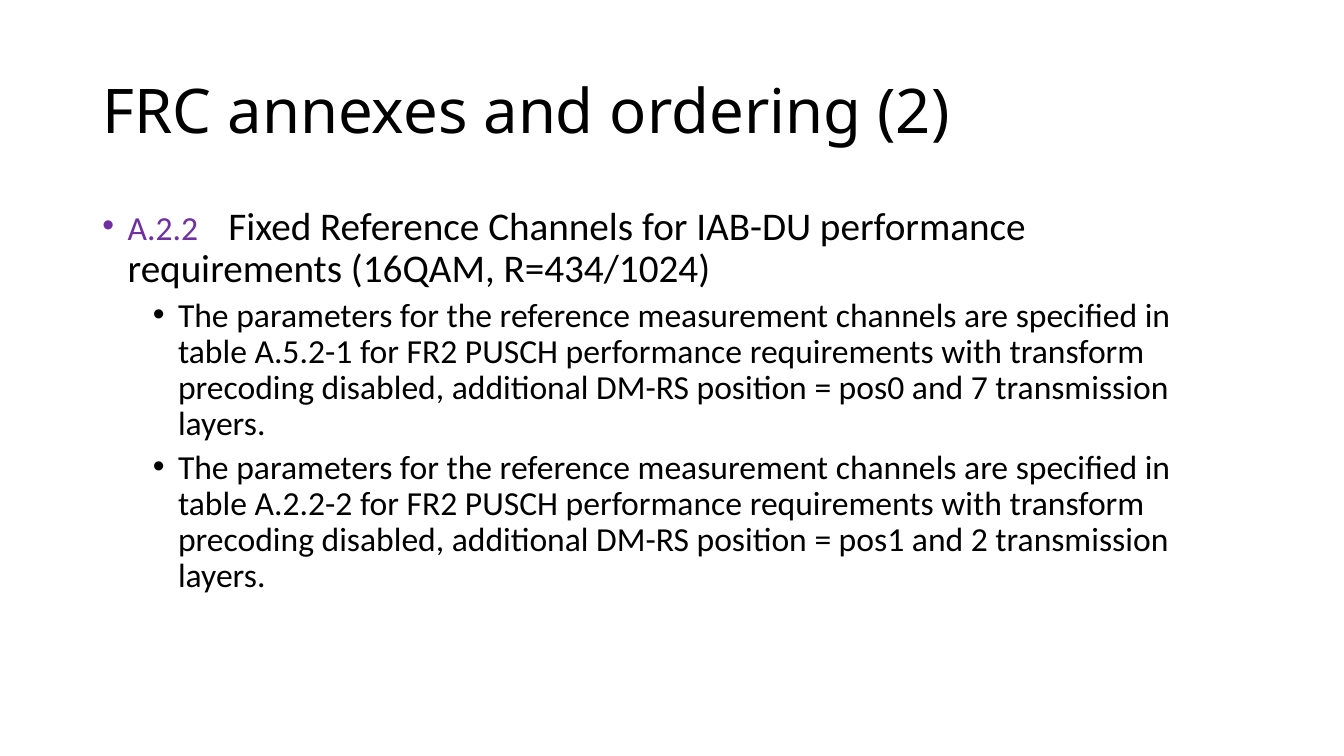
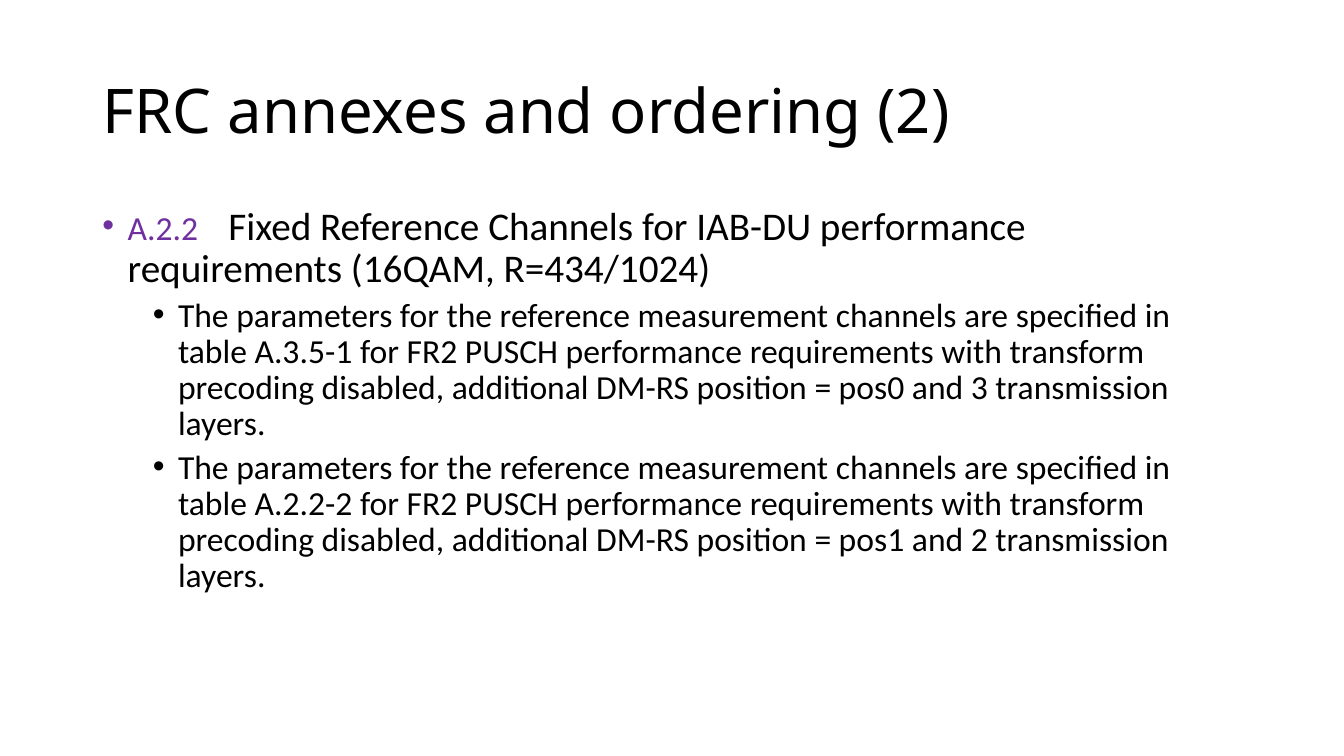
A.5.2-1: A.5.2-1 -> A.3.5-1 (303, 352)
7: 7 -> 3 (979, 388)
